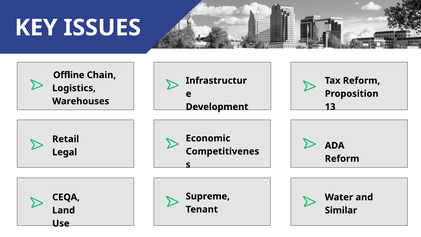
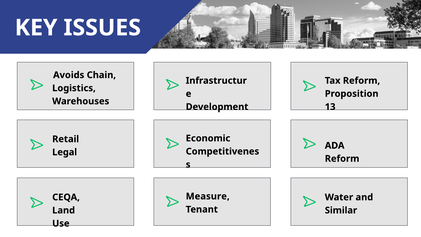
Offline: Offline -> Avoids (69, 75)
Supreme: Supreme -> Measure (208, 196)
